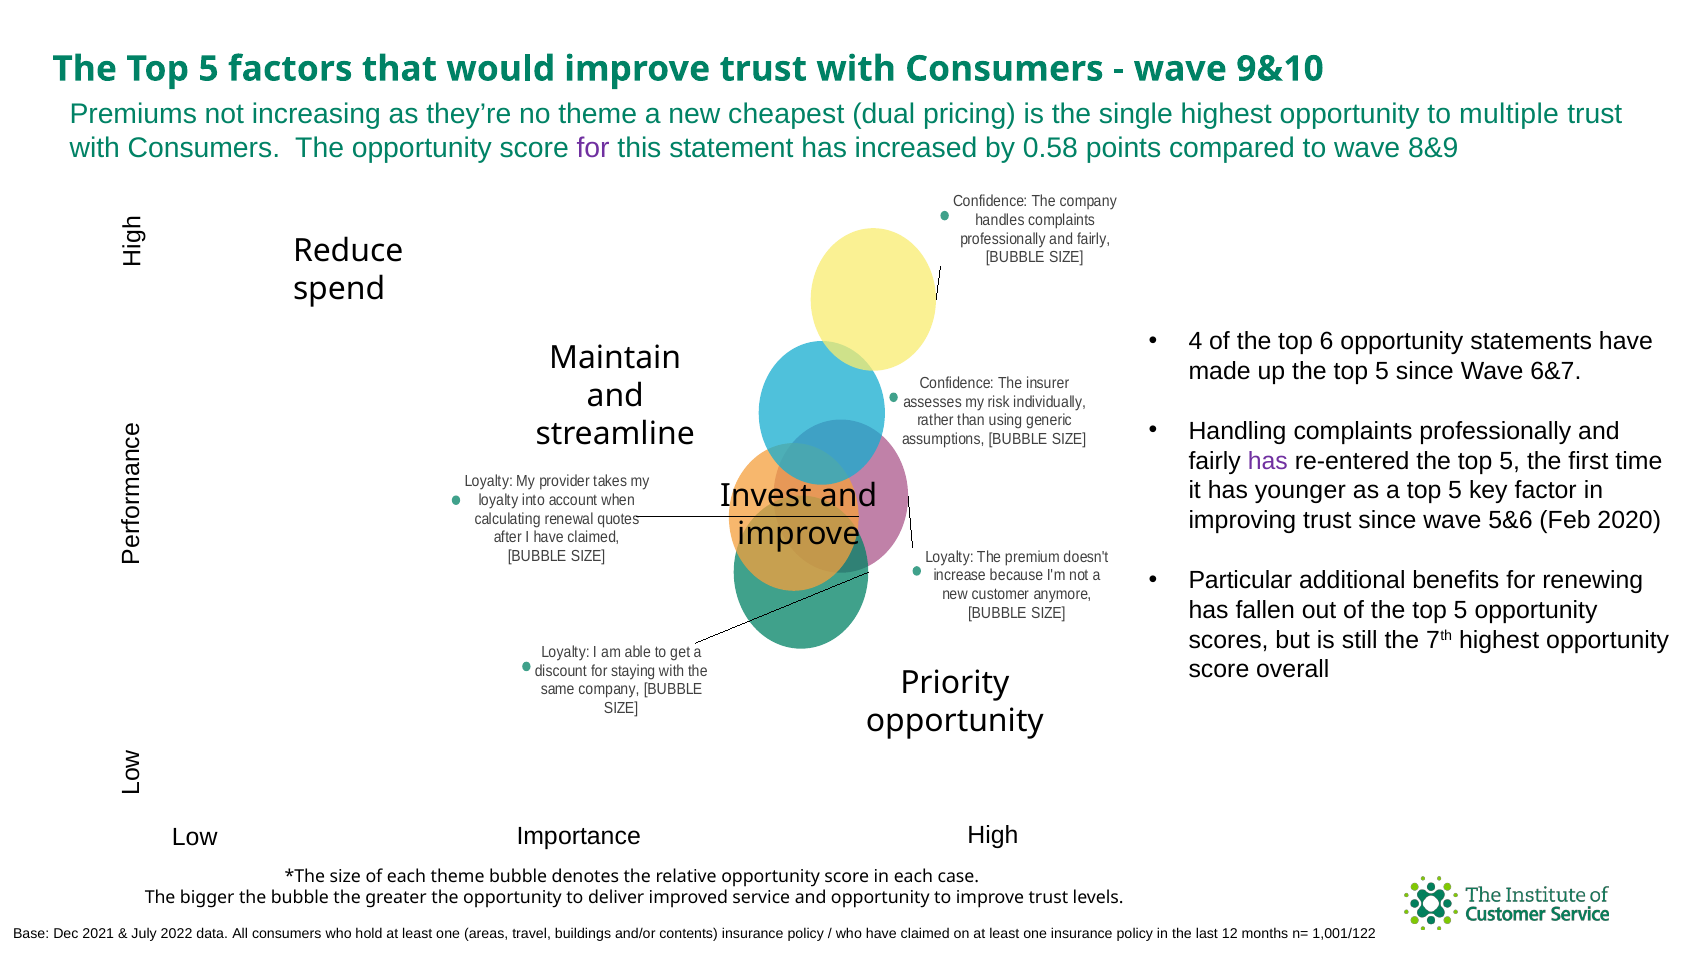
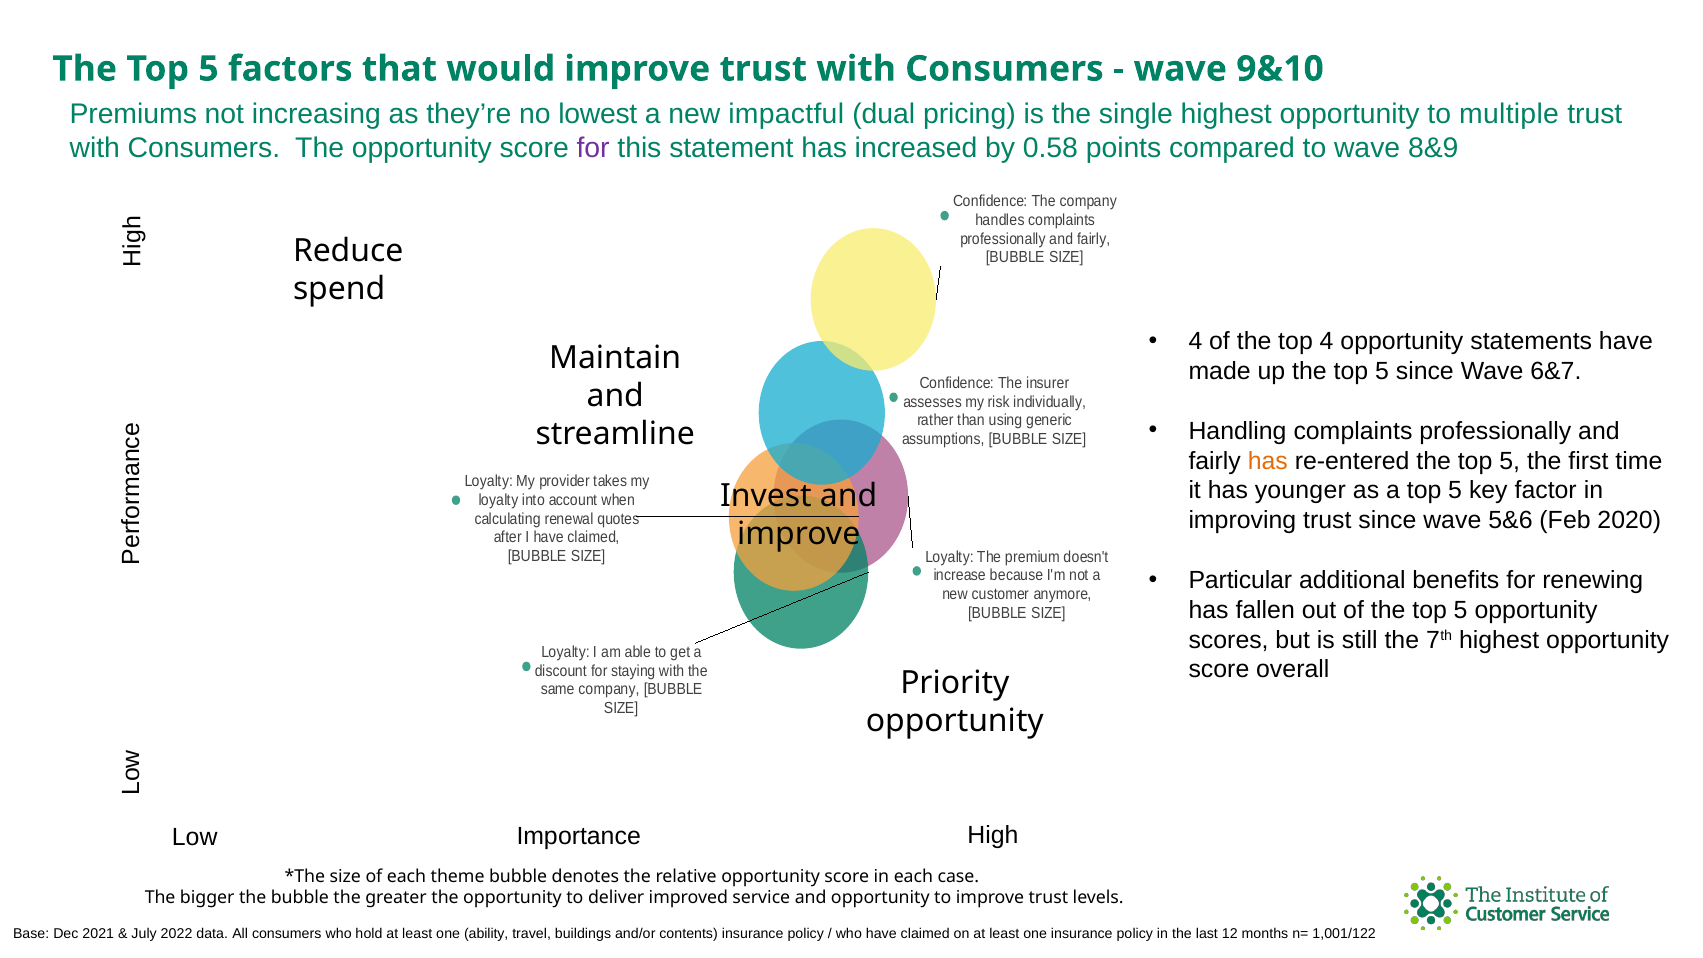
no theme: theme -> lowest (598, 114)
cheapest: cheapest -> impactful (786, 114)
top 6: 6 -> 4 (1327, 342)
has colour: purple -> orange (1268, 461)
areas: areas -> ability (486, 934)
